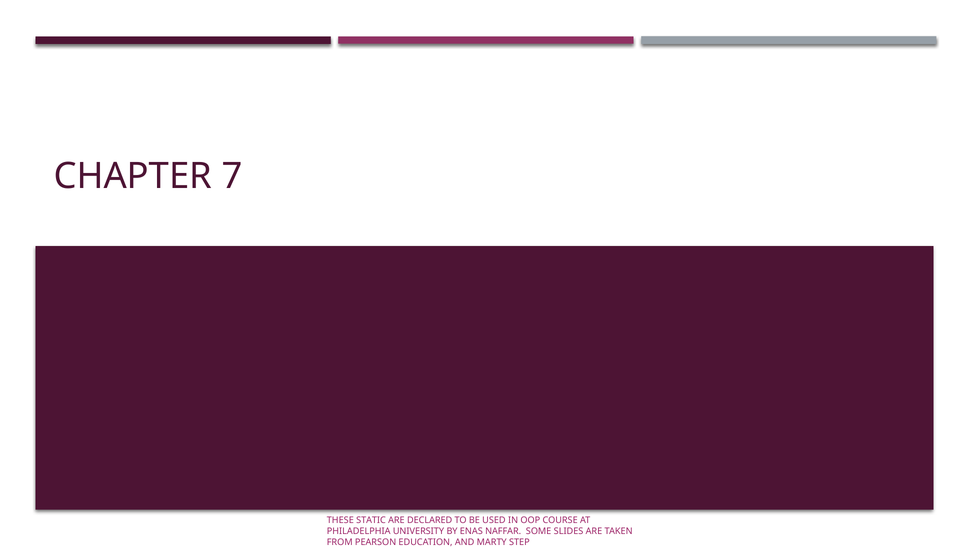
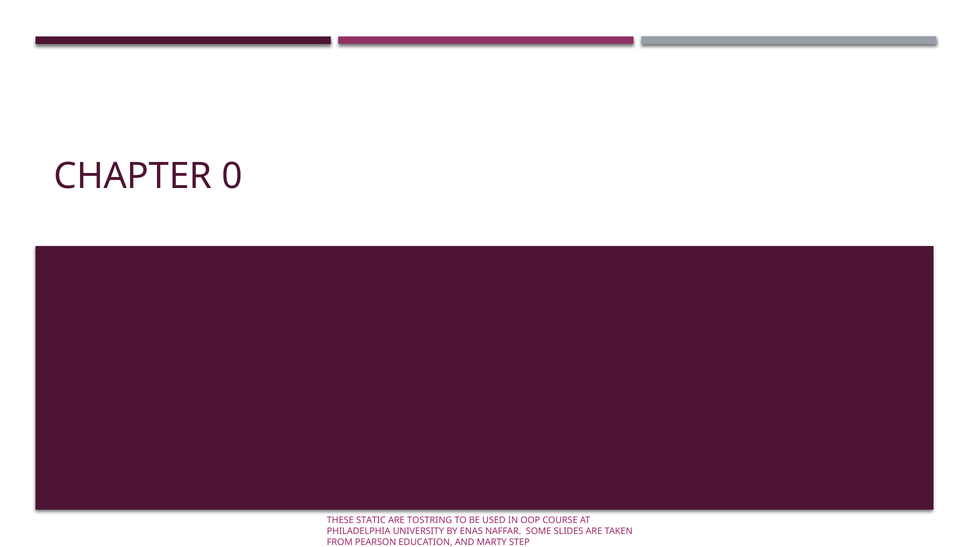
7: 7 -> 0 (232, 176)
DECLARED: DECLARED -> TOSTRING (430, 520)
